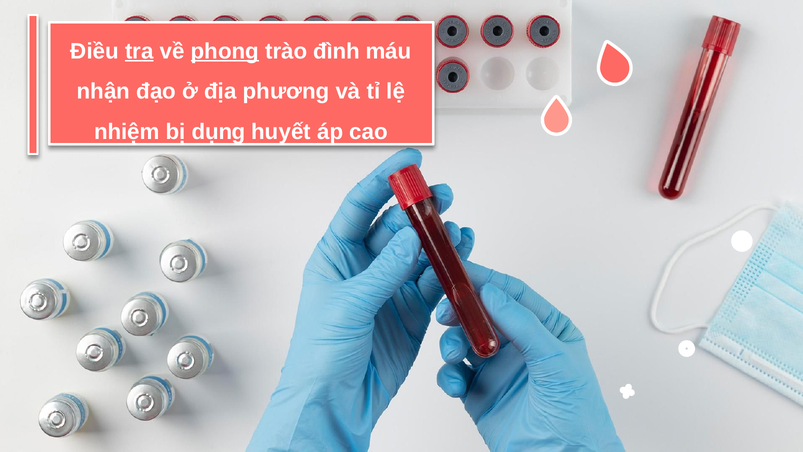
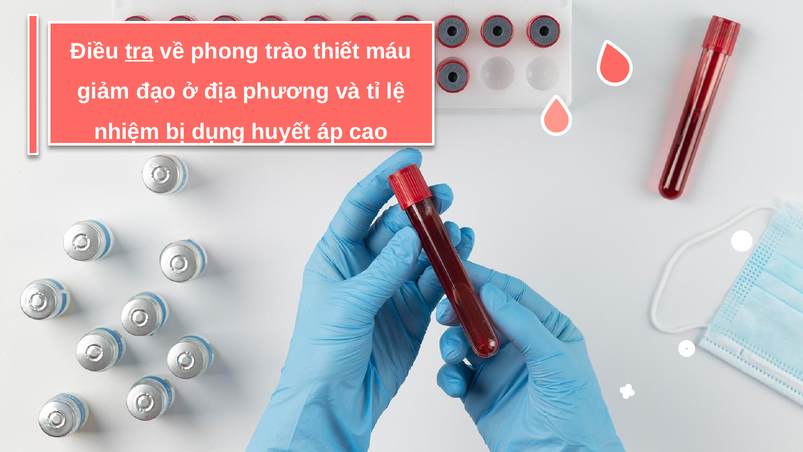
phong underline: present -> none (225, 51)
đình: đình -> thiết (336, 51)
nhận: nhận -> giảm (103, 91)
